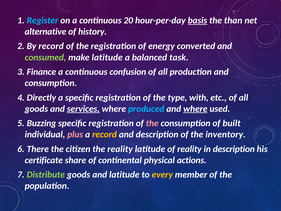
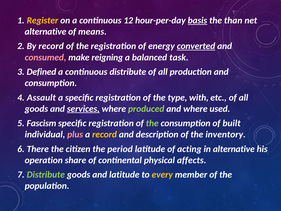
Register colour: light blue -> yellow (43, 20)
20: 20 -> 12 (128, 20)
history: history -> means (92, 32)
converted underline: none -> present (196, 46)
consumed colour: light green -> pink (45, 57)
make latitude: latitude -> reigning (107, 57)
Finance: Finance -> Defined (41, 72)
continuous confusion: confusion -> distribute (128, 72)
Directly: Directly -> Assault (41, 97)
produced colour: light blue -> light green (146, 109)
where underline: present -> none (195, 109)
Buzzing: Buzzing -> Fascism (41, 123)
the colour: pink -> light green (152, 123)
the reality: reality -> period (120, 149)
of reality: reality -> acting (189, 149)
in description: description -> alternative (234, 149)
certificate: certificate -> operation (44, 160)
actions: actions -> affects (192, 160)
